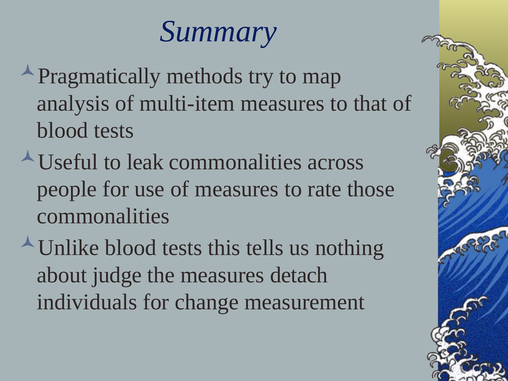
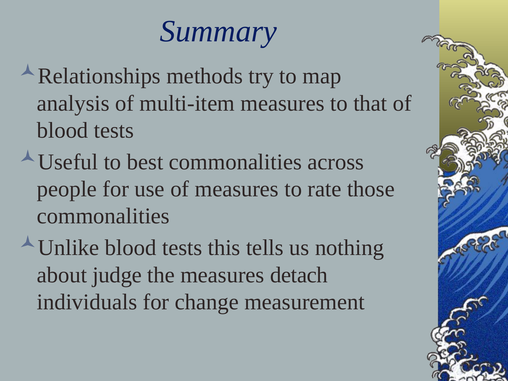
Pragmatically: Pragmatically -> Relationships (99, 76)
leak: leak -> best (145, 162)
